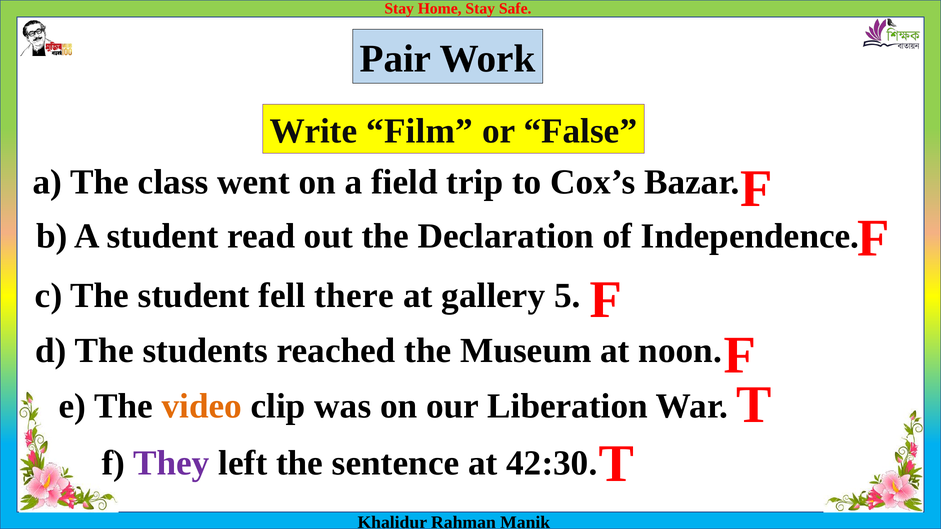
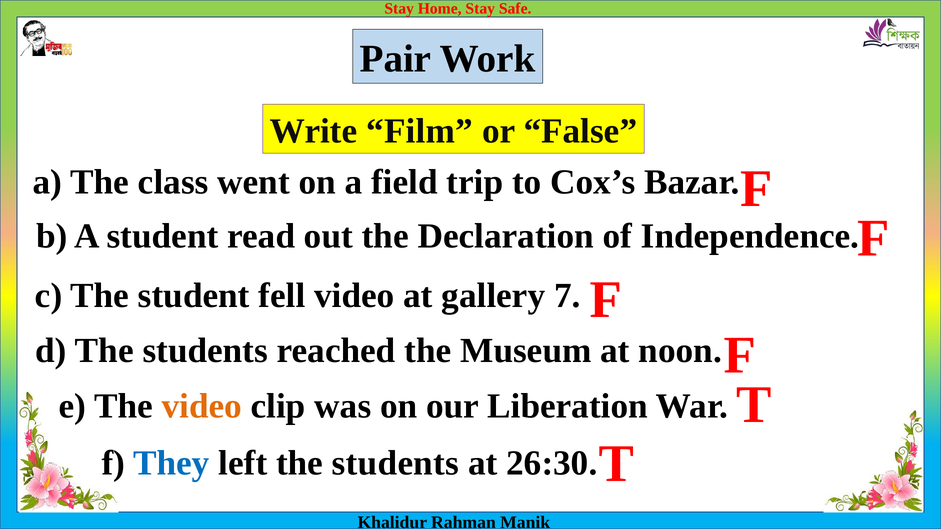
fell there: there -> video (354, 296)
5: 5 -> 7 (567, 296)
They colour: purple -> blue (171, 463)
left the sentence: sentence -> students (395, 463)
42:30: 42:30 -> 26:30 (552, 463)
